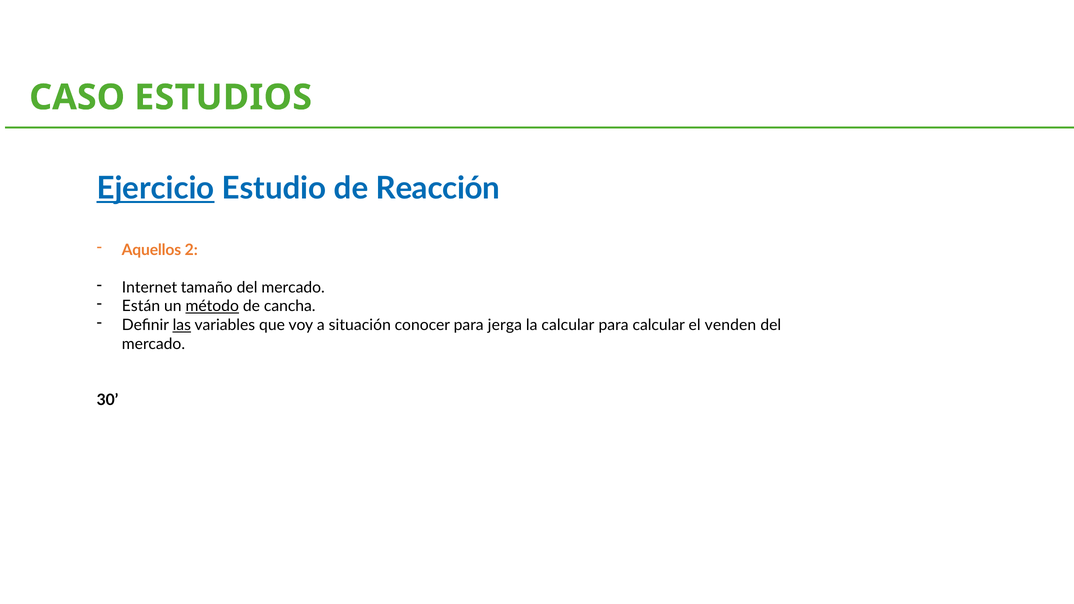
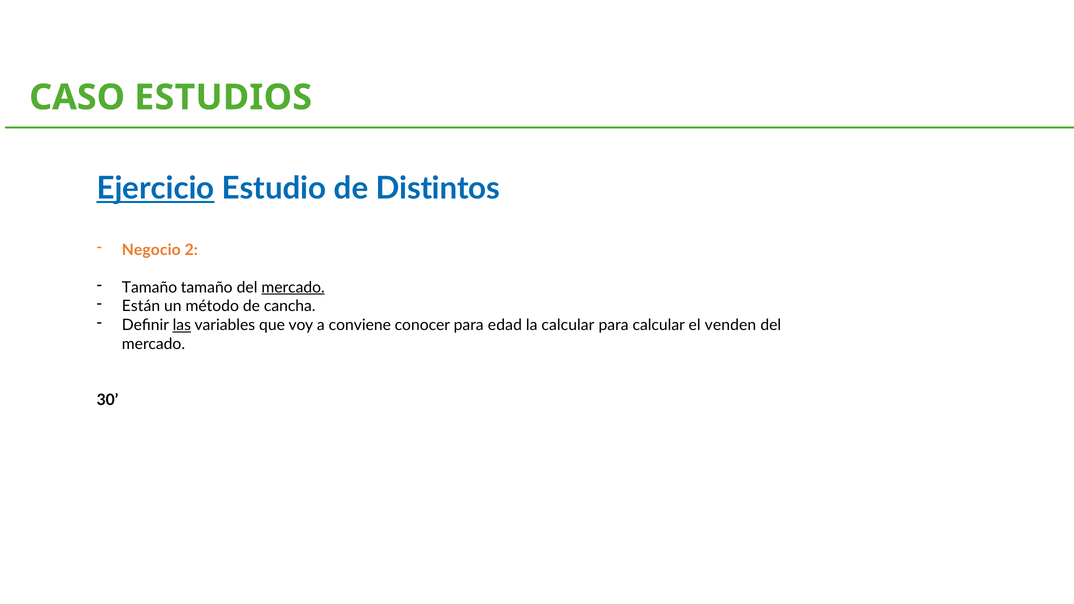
Reacción: Reacción -> Distintos (438, 188)
Aquellos: Aquellos -> Negocio (151, 250)
Internet: Internet -> Tamaño (149, 288)
mercado underline: none -> present (293, 288)
método underline: present -> none (212, 306)
situación: situación -> conviene (360, 325)
jerga: jerga -> edad (505, 325)
